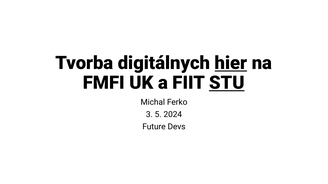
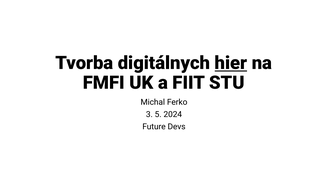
STU underline: present -> none (227, 83)
